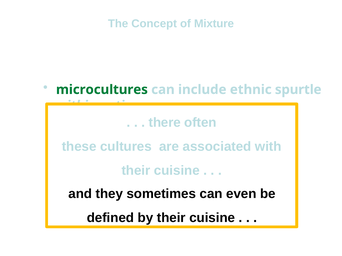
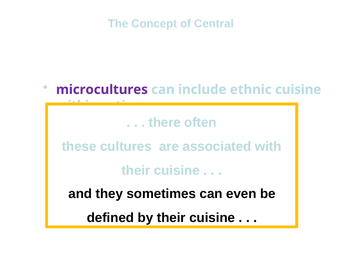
Mixture: Mixture -> Central (214, 24)
microcultures colour: green -> purple (102, 90)
ethnic spurtle: spurtle -> cuisine (298, 90)
